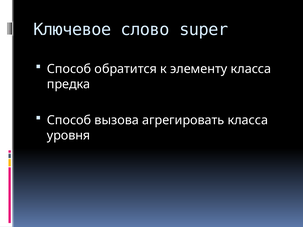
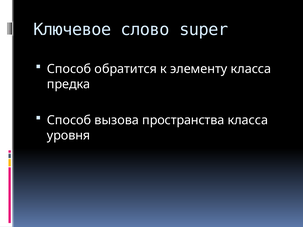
агрегировать: агрегировать -> пространства (183, 120)
